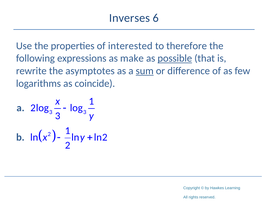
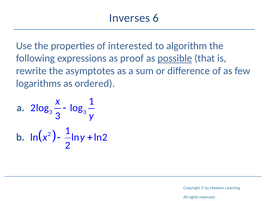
therefore: therefore -> algorithm (187, 46)
make: make -> proof (132, 58)
sum underline: present -> none (145, 71)
coincide: coincide -> ordered (95, 83)
